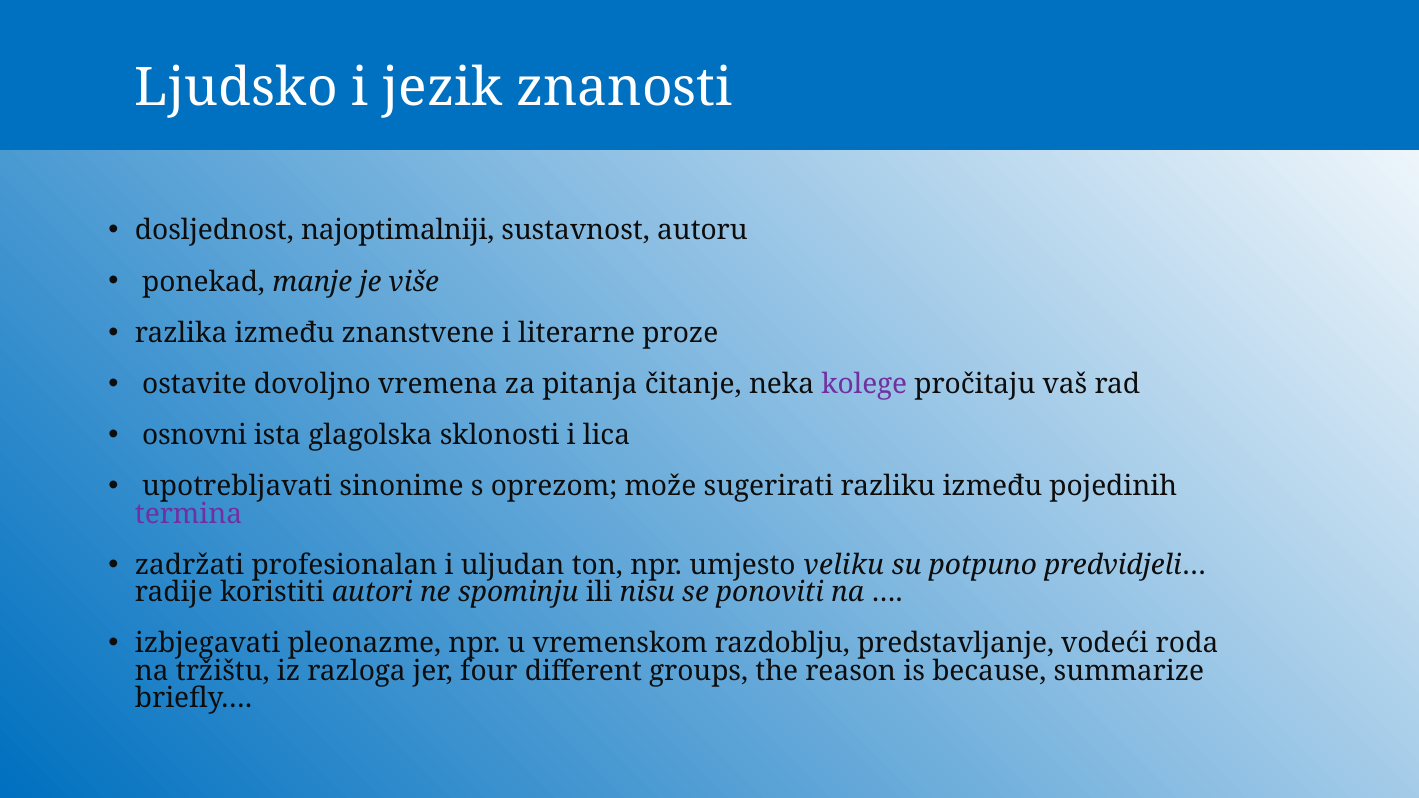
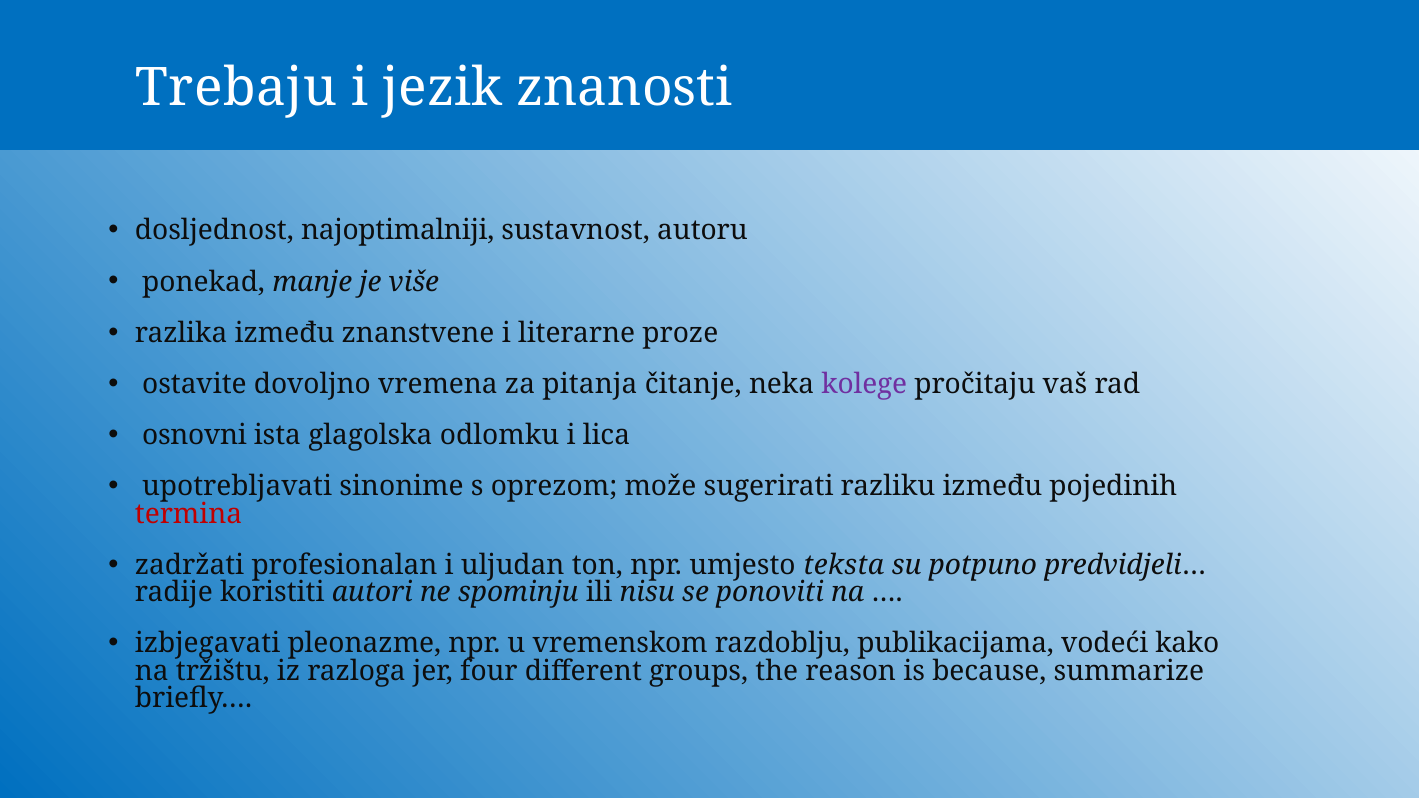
Ljudsko: Ljudsko -> Trebaju (236, 88)
sklonosti: sklonosti -> odlomku (500, 436)
termina colour: purple -> red (189, 514)
veliku: veliku -> teksta (844, 565)
predstavljanje: predstavljanje -> publikacijama (956, 644)
roda: roda -> kako (1187, 644)
